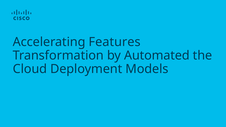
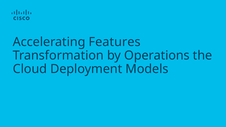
Automated: Automated -> Operations (157, 55)
